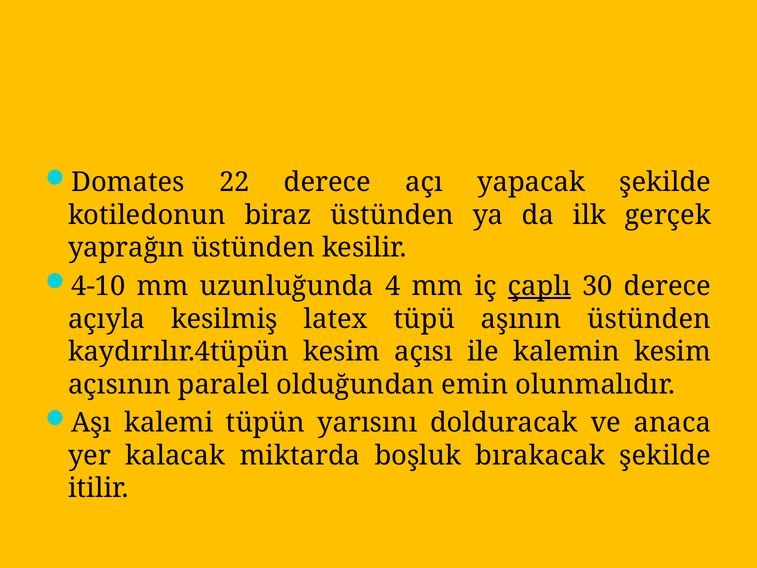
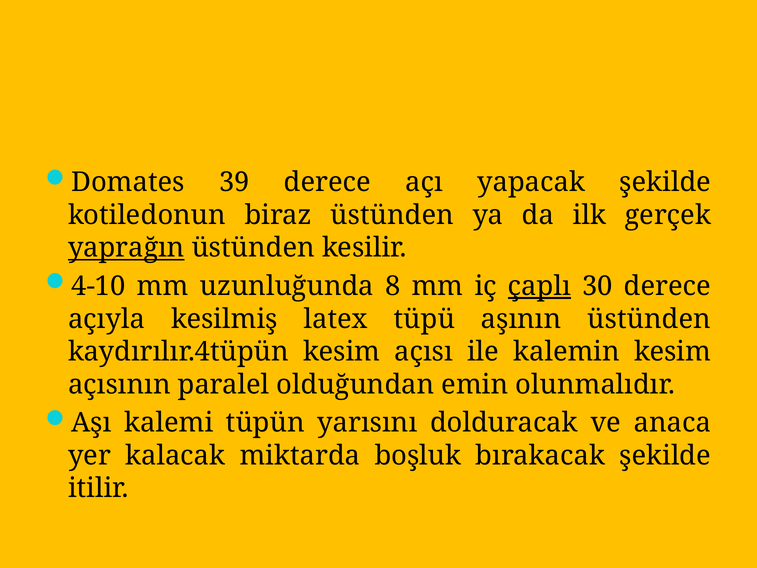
22: 22 -> 39 (234, 182)
yaprağın underline: none -> present (126, 248)
4: 4 -> 8 (393, 286)
